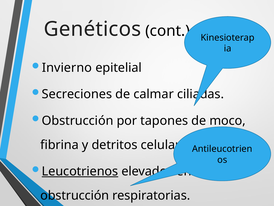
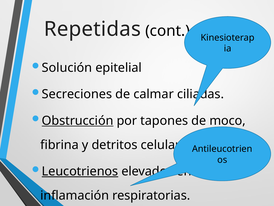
Genéticos: Genéticos -> Repetidas (92, 29)
Invierno: Invierno -> Solución (67, 68)
Obstrucción underline: none -> present (78, 120)
obstrucción: obstrucción -> inflamación (75, 195)
